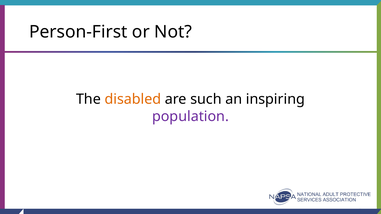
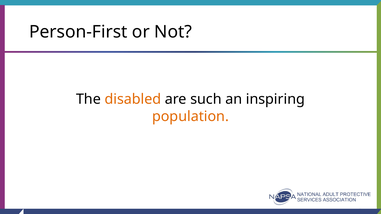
population colour: purple -> orange (190, 117)
